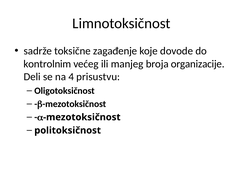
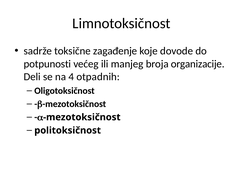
kontrolnim: kontrolnim -> potpunosti (47, 64)
prisustvu: prisustvu -> otpadnih (98, 77)
